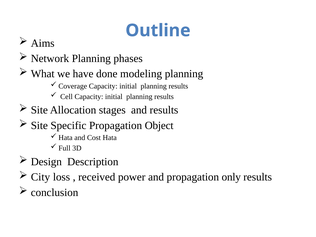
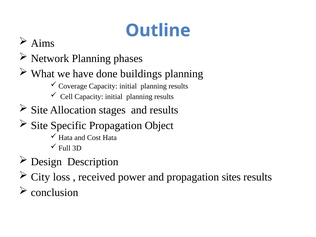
modeling: modeling -> buildings (141, 74)
only: only -> sites (231, 177)
